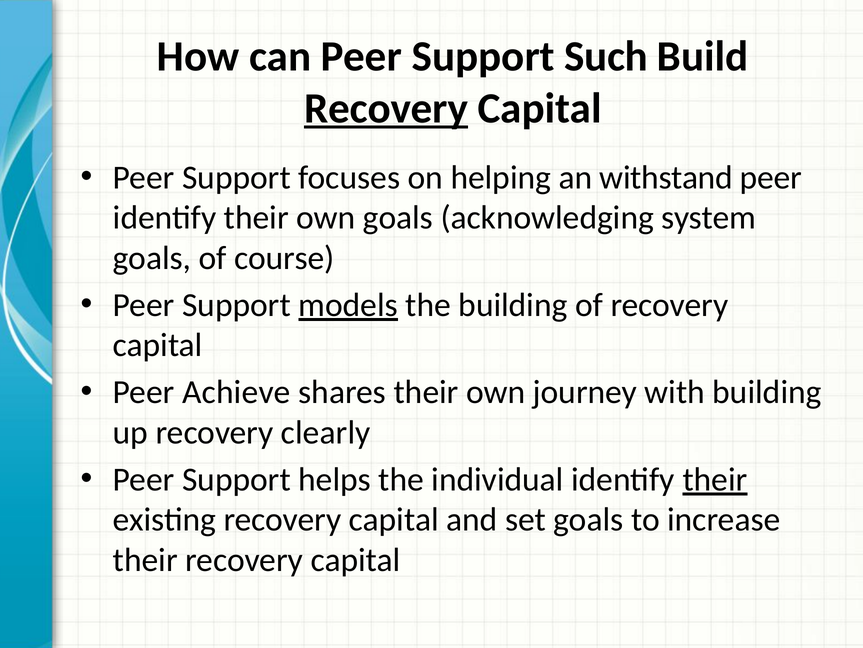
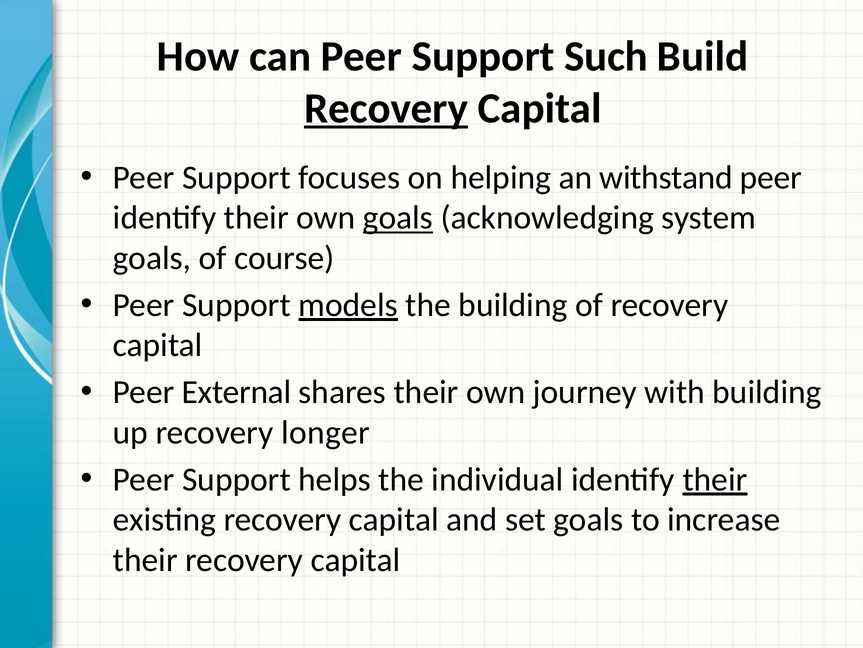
goals underline: none -> present (398, 218)
Achieve: Achieve -> External (237, 392)
clearly: clearly -> longer (326, 432)
